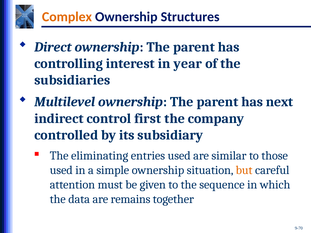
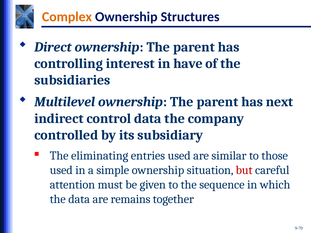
year: year -> have (188, 64)
control first: first -> data (148, 119)
but colour: orange -> red (244, 170)
